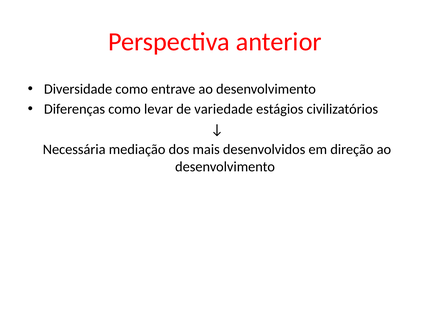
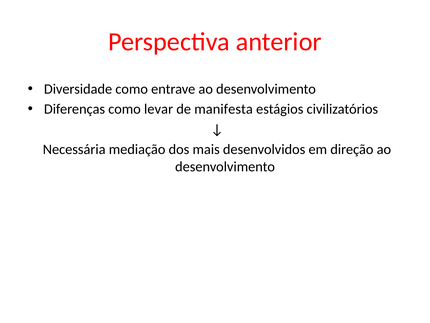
variedade: variedade -> manifesta (224, 109)
